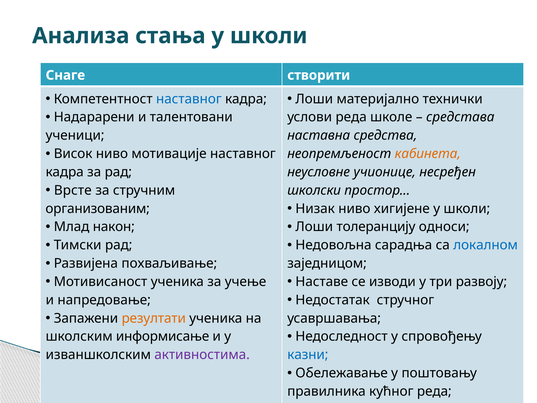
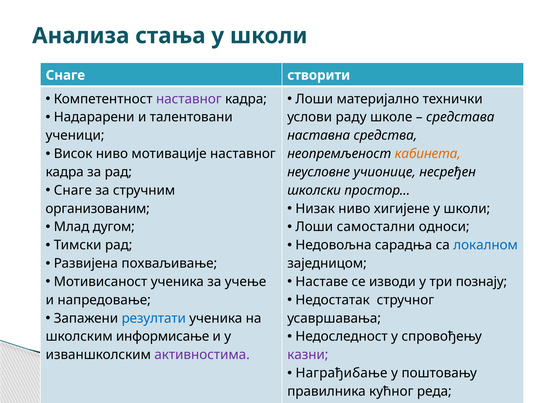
наставног colour: blue -> purple (189, 99)
услови реда: реда -> раду (351, 117)
Врсте: Врсте -> Снаге (73, 190)
након: након -> дугом (114, 227)
толеранцију: толеранцију -> самостални (376, 227)
развоју: развоју -> познају (481, 282)
резултати colour: orange -> blue (154, 318)
казни colour: blue -> purple (308, 355)
Обележавање: Обележавање -> Награђибање (342, 373)
